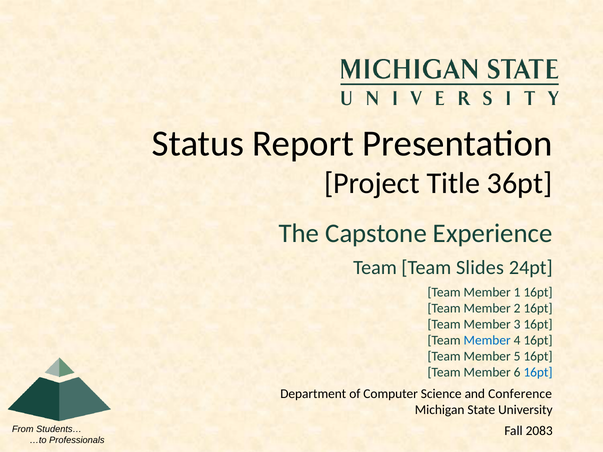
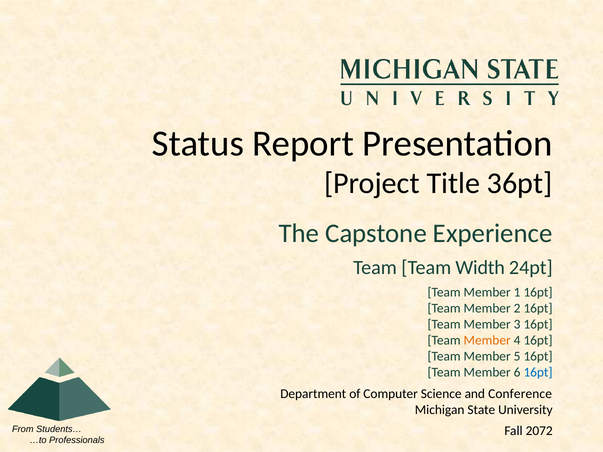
Slides: Slides -> Width (480, 268)
Member colour: blue -> orange (487, 341)
2083: 2083 -> 2072 (539, 431)
